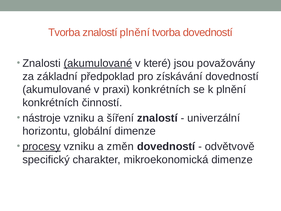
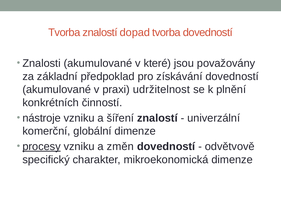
znalostí plnění: plnění -> dopad (135, 32)
akumulované underline: present -> none (98, 63)
praxi konkrétních: konkrétních -> udržitelnost (161, 89)
horizontu: horizontu -> komerční (46, 131)
